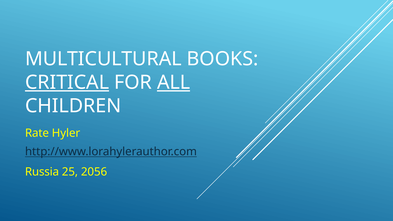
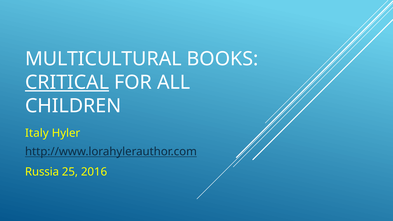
ALL underline: present -> none (174, 82)
Rate: Rate -> Italy (37, 133)
2056: 2056 -> 2016 (94, 172)
